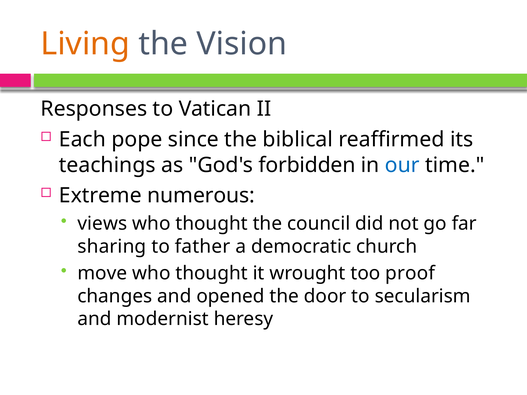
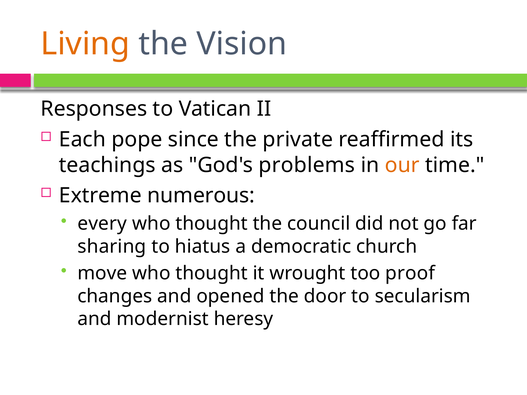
biblical: biblical -> private (298, 140)
forbidden: forbidden -> problems (307, 165)
our colour: blue -> orange (402, 165)
views: views -> every (102, 224)
father: father -> hiatus (203, 247)
